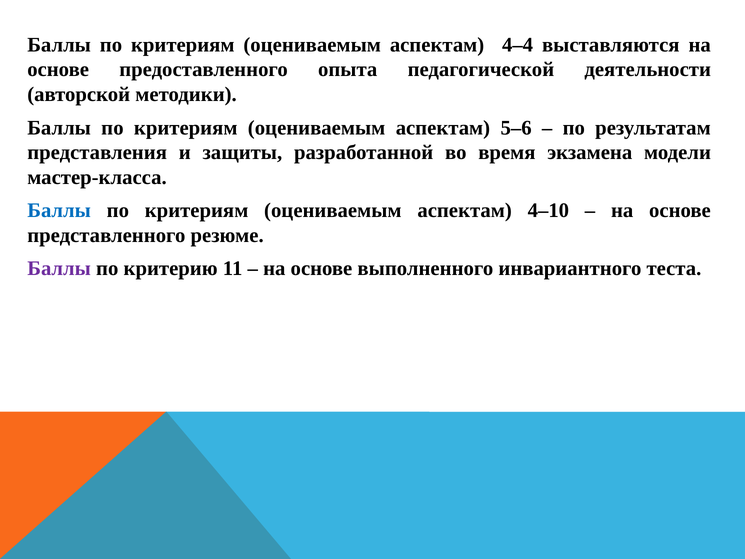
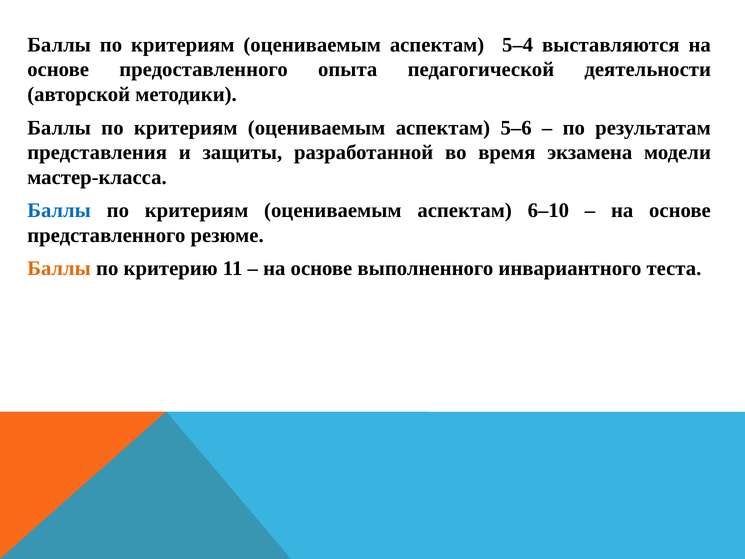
4–4: 4–4 -> 5–4 (518, 45)
4–10: 4–10 -> 6–10 (548, 211)
Баллы colour: purple -> orange (59, 269)
